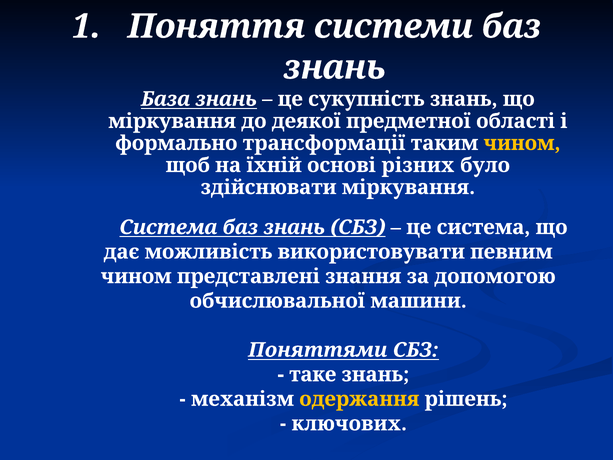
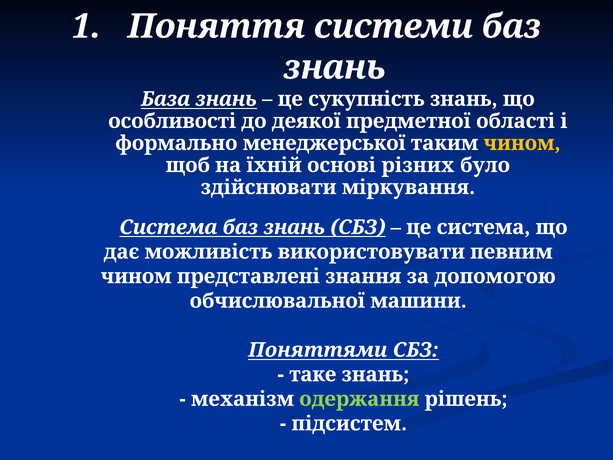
міркування: міркування -> особливості (172, 121)
трансформації: трансформації -> менеджерської (324, 143)
одержання colour: yellow -> light green (359, 399)
ключових: ключових -> підсистем (349, 423)
